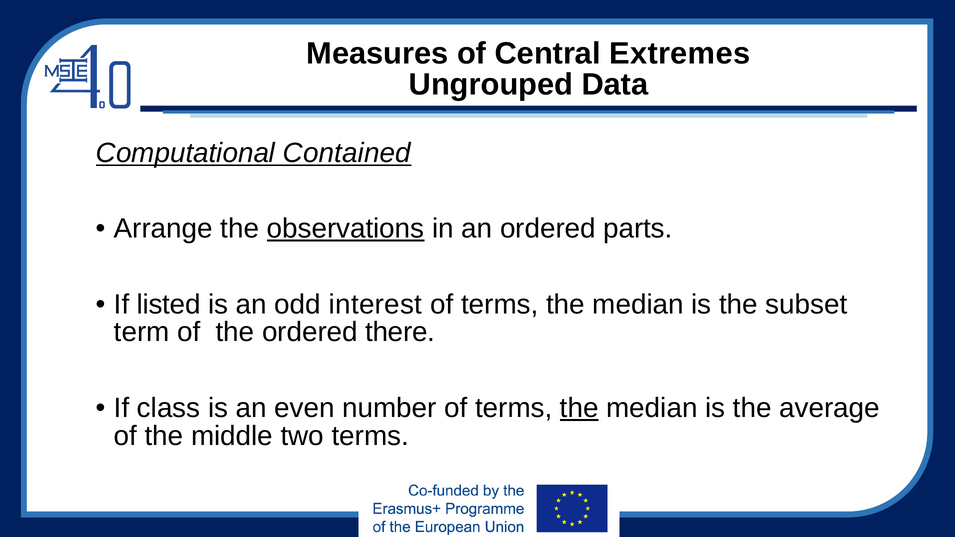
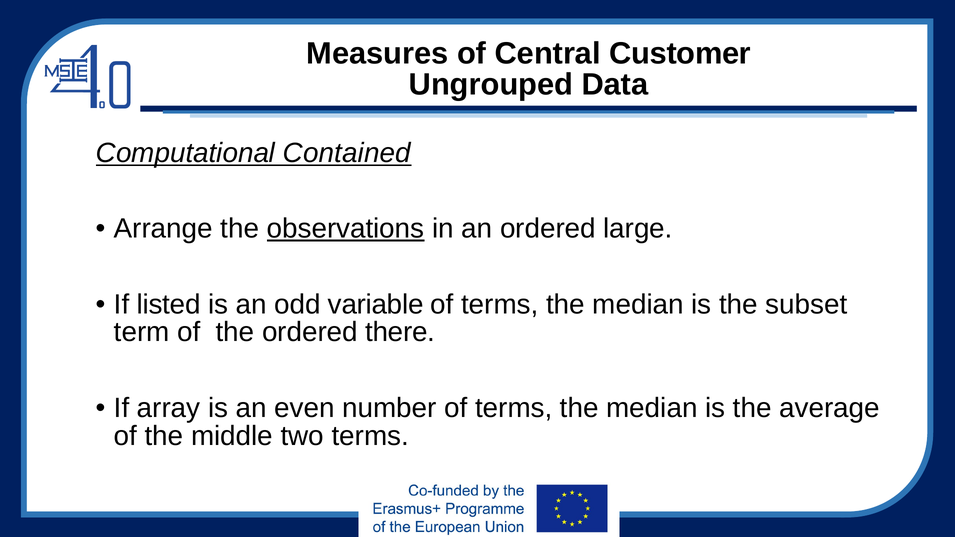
Extremes: Extremes -> Customer (680, 53)
parts: parts -> large (638, 229)
interest: interest -> variable (376, 304)
class: class -> array (169, 408)
the underline: present -> none (579, 408)
